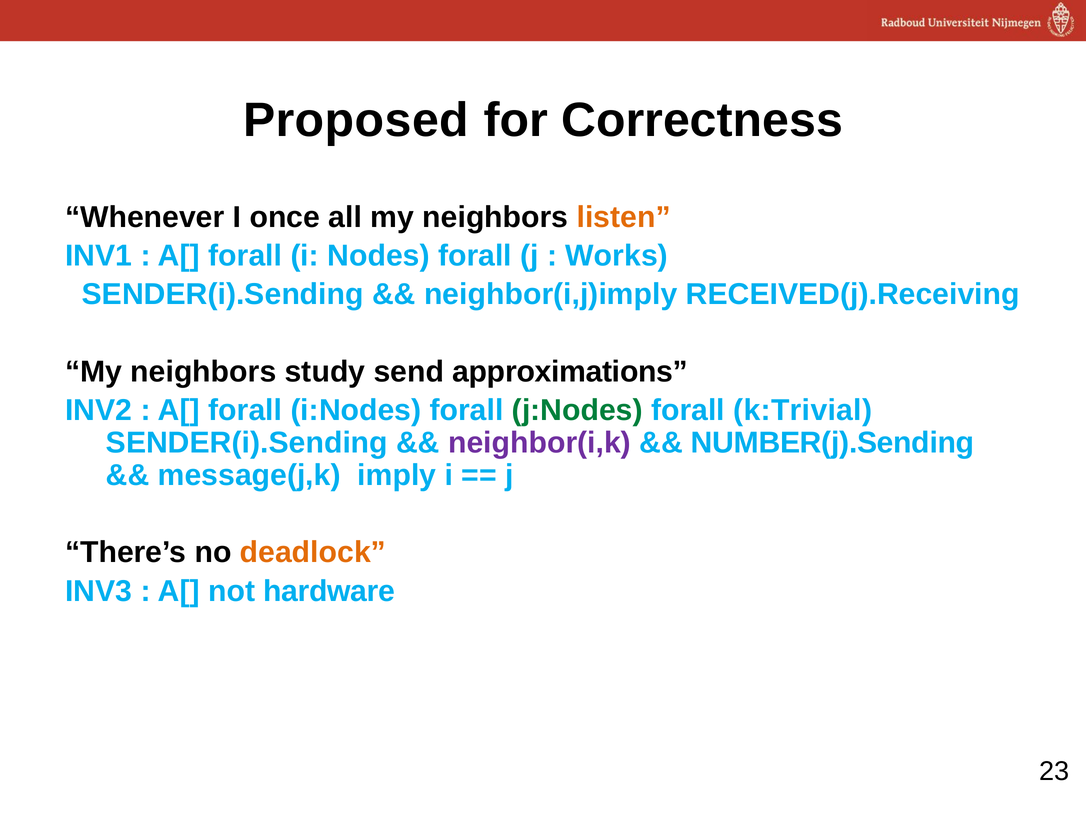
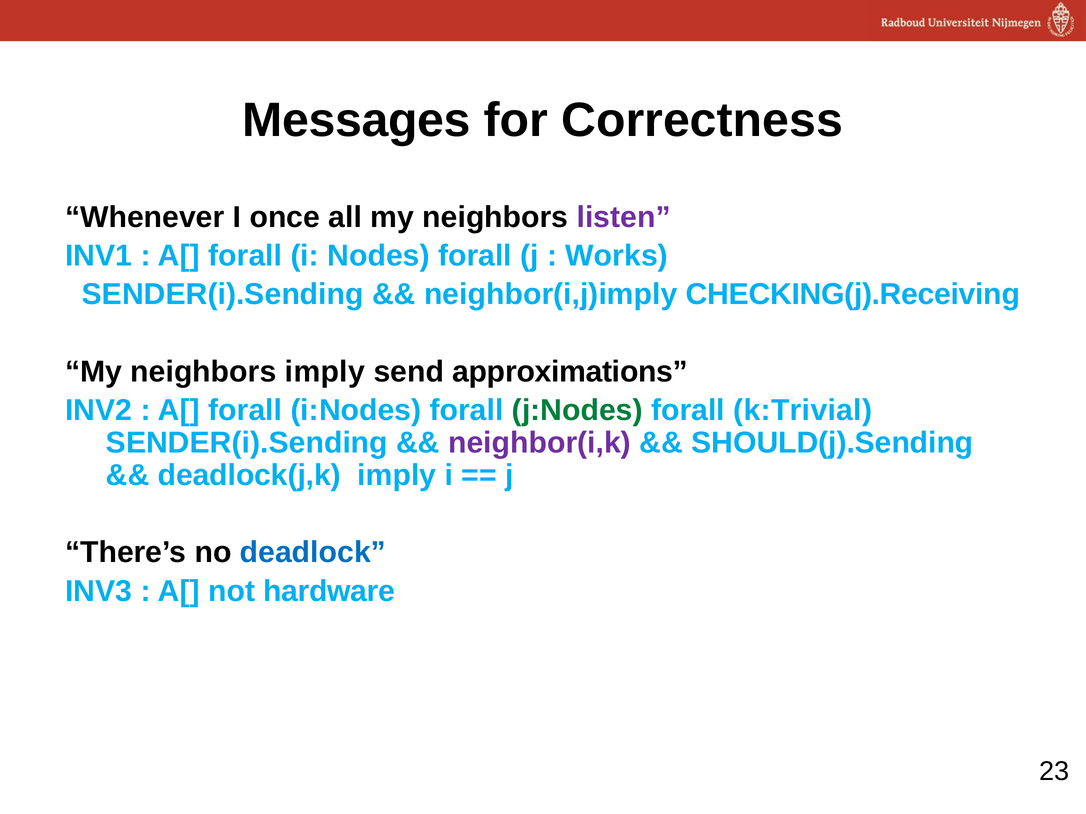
Proposed: Proposed -> Messages (356, 121)
listen colour: orange -> purple (624, 217)
RECEIVED(j).Receiving: RECEIVED(j).Receiving -> CHECKING(j).Receiving (853, 295)
neighbors study: study -> imply (325, 372)
NUMBER(j).Sending: NUMBER(j).Sending -> SHOULD(j).Sending (832, 443)
message(j,k: message(j,k -> deadlock(j,k (249, 476)
deadlock colour: orange -> blue (313, 553)
